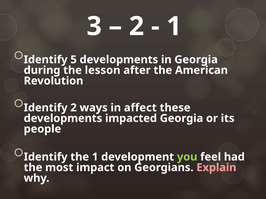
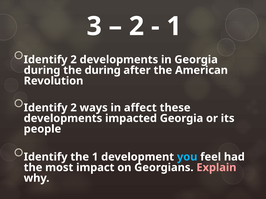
5: 5 -> 2 (74, 60)
the lesson: lesson -> during (103, 70)
you colour: light green -> light blue (187, 157)
